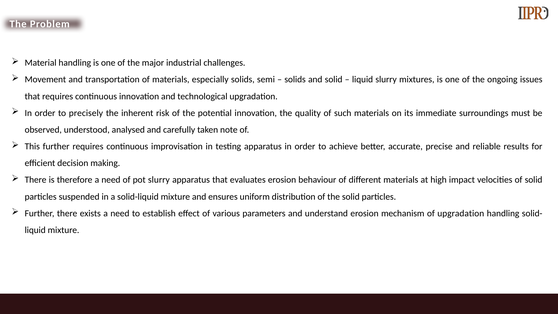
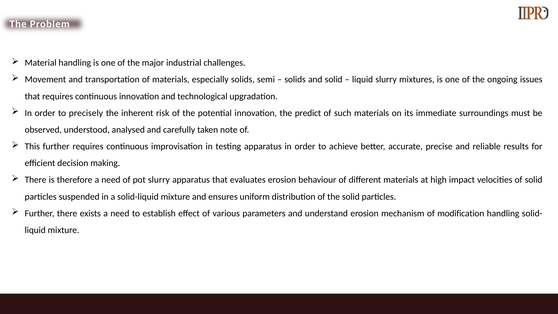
quality: quality -> predict (308, 113)
of upgradation: upgradation -> modification (461, 213)
